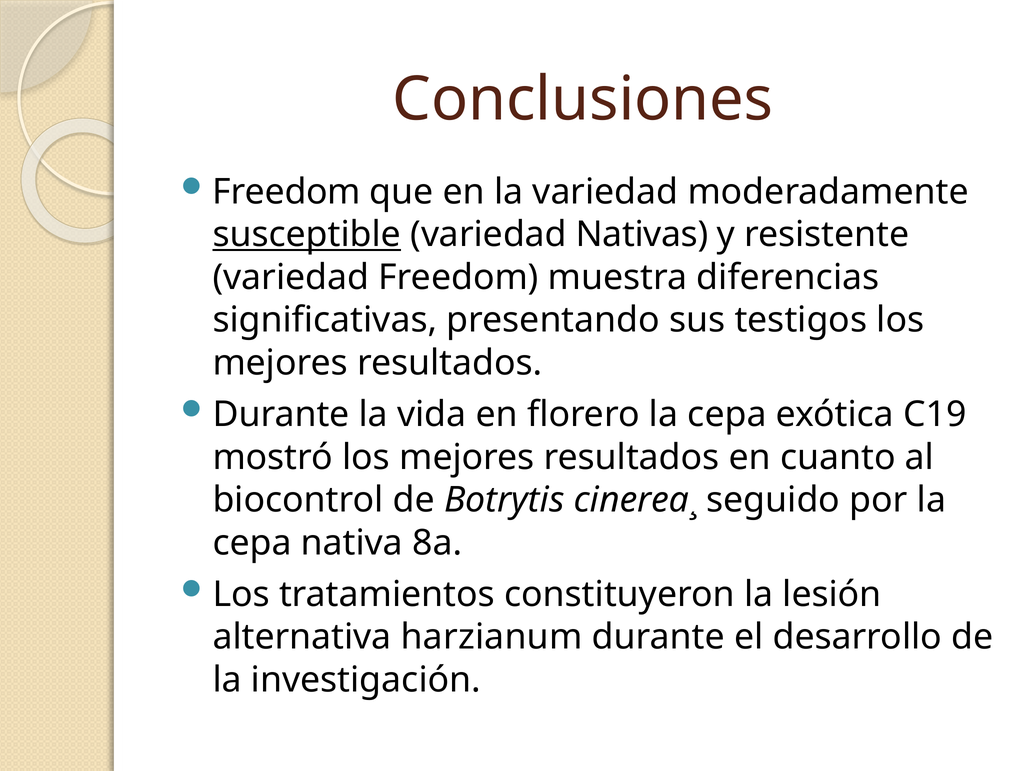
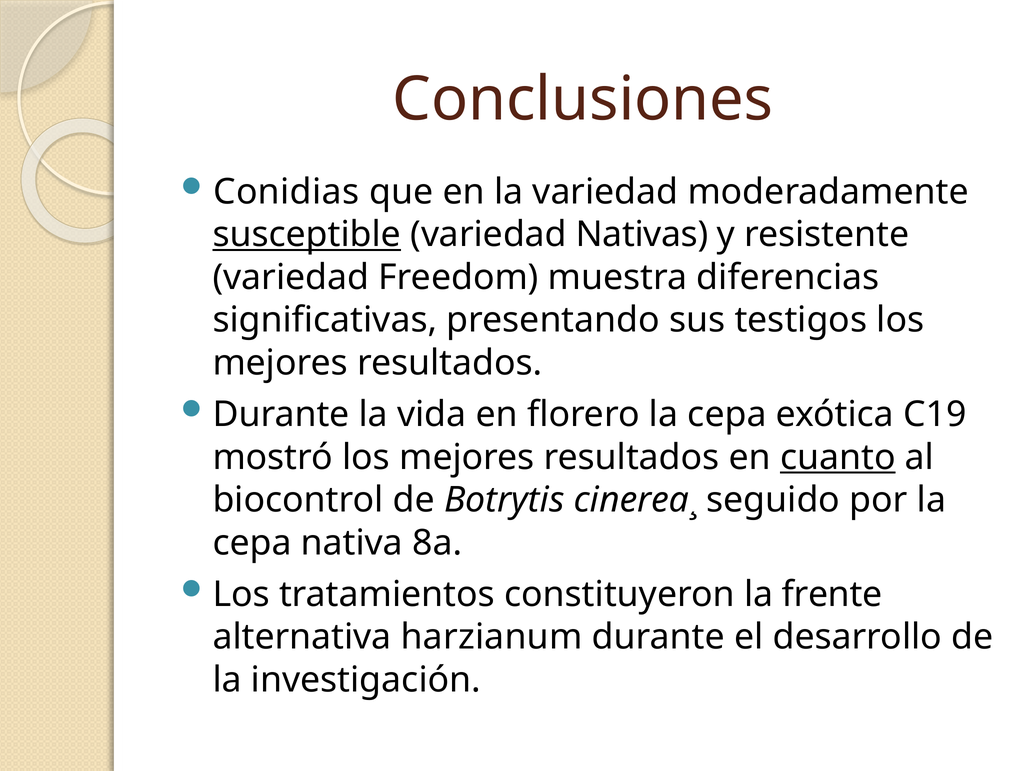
Freedom: Freedom -> Conidias (286, 192)
cuanto underline: none -> present (838, 457)
lesión: lesión -> frente (832, 594)
